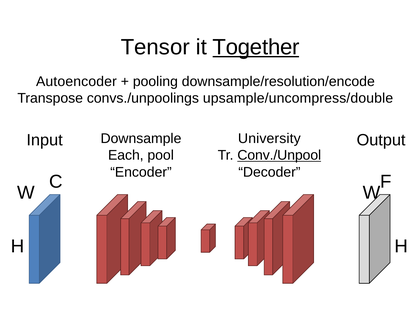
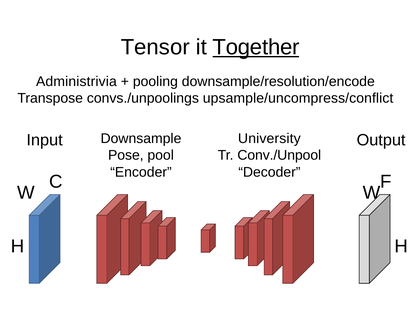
Autoencoder: Autoencoder -> Administrivia (76, 81)
upsample/uncompress/double: upsample/uncompress/double -> upsample/uncompress/conflict (298, 98)
Each: Each -> Pose (126, 155)
Conv./Unpool underline: present -> none (279, 155)
